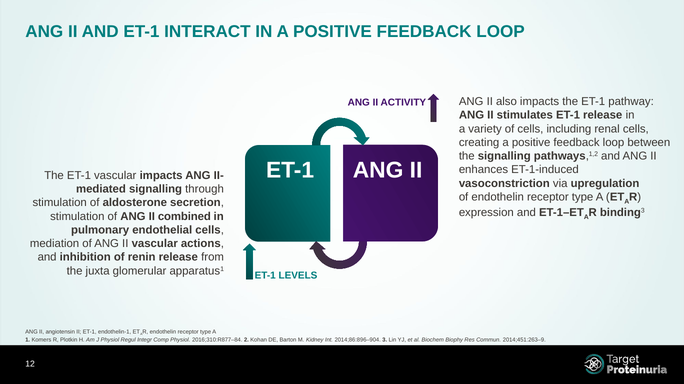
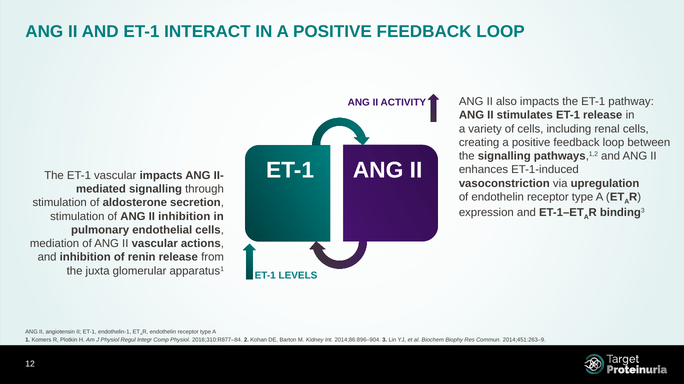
II combined: combined -> inhibition (184, 217)
